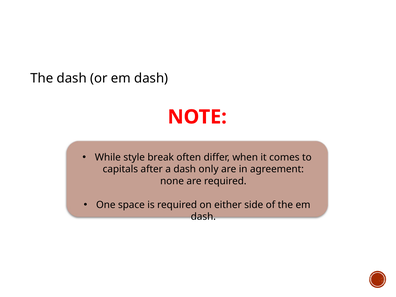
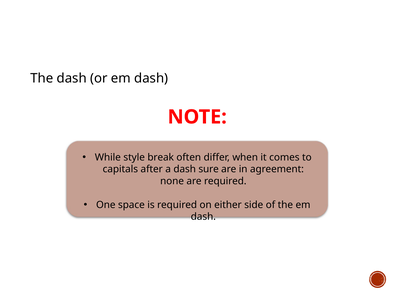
only: only -> sure (209, 169)
